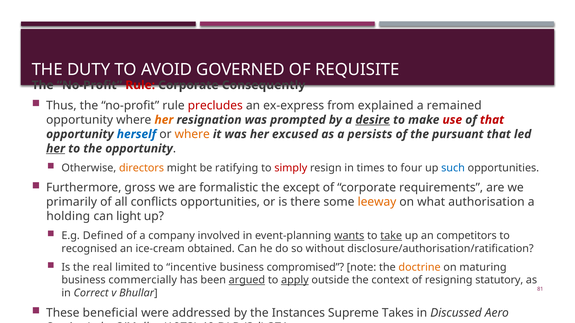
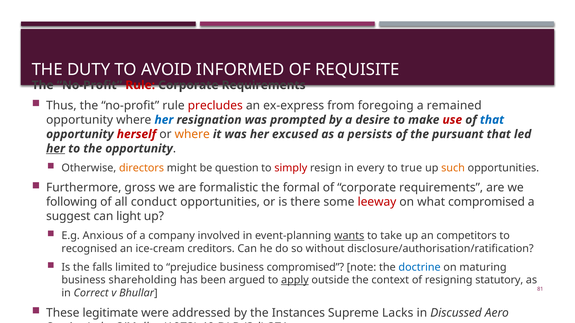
GOVERNED: GOVERNED -> INFORMED (240, 70)
Consequently: Consequently -> Requirements (264, 85)
explained: explained -> foregoing (386, 106)
her colour: orange -> blue (164, 120)
desire underline: present -> none (373, 120)
that colour: red -> blue (492, 120)
herself colour: blue -> red (136, 134)
ratifying: ratifying -> question (237, 168)
times: times -> every (371, 168)
four: four -> true (411, 168)
such colour: blue -> orange (453, 168)
except: except -> formal (301, 188)
primarily: primarily -> following (72, 202)
conflicts: conflicts -> conduct (154, 202)
leeway colour: orange -> red (377, 202)
what authorisation: authorisation -> compromised (487, 202)
holding: holding -> suggest (68, 217)
Defined: Defined -> Anxious (103, 236)
take underline: present -> none (391, 236)
obtained: obtained -> creditors (211, 249)
real: real -> falls (102, 268)
incentive: incentive -> prejudice (192, 268)
doctrine colour: orange -> blue (420, 268)
commercially: commercially -> shareholding (143, 280)
argued underline: present -> none (247, 280)
beneficial: beneficial -> legitimate (110, 313)
Takes: Takes -> Lacks (398, 313)
